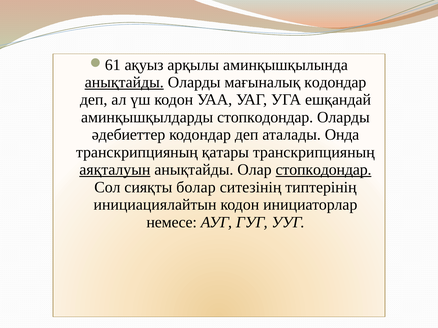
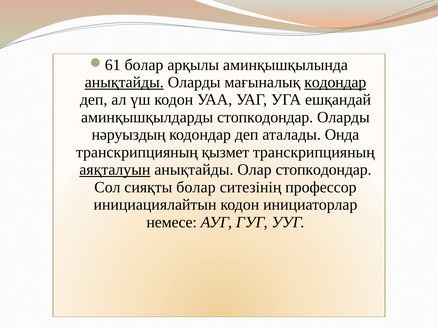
ақуыз: ақуыз -> болар (144, 65)
кодондар underline: none -> present (335, 82)
әдебиеттер: әдебиеттер -> нәруыздың (129, 135)
қатары: қатары -> қызмет (225, 152)
стопкодондар underline: present -> none (324, 170)
типтерінің: типтерінің -> профессор (321, 188)
